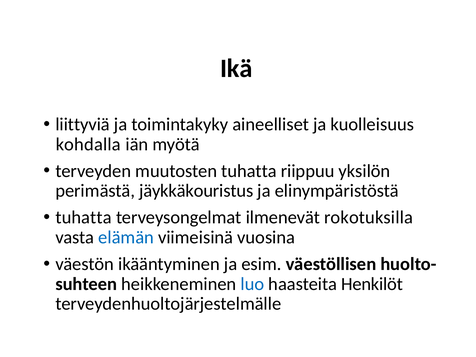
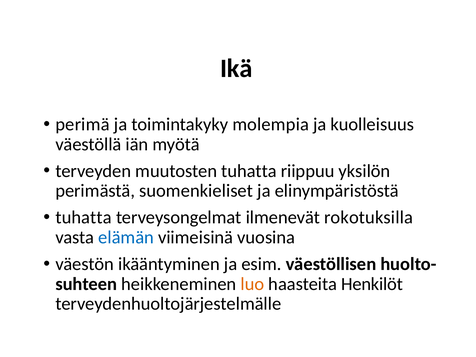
liittyviä: liittyviä -> perimä (82, 124)
aineelliset: aineelliset -> molempia (271, 124)
kohdalla: kohdalla -> väestöllä (88, 144)
jäykkäkouristus: jäykkäkouristus -> suomenkieliset (196, 191)
luo colour: blue -> orange (252, 284)
